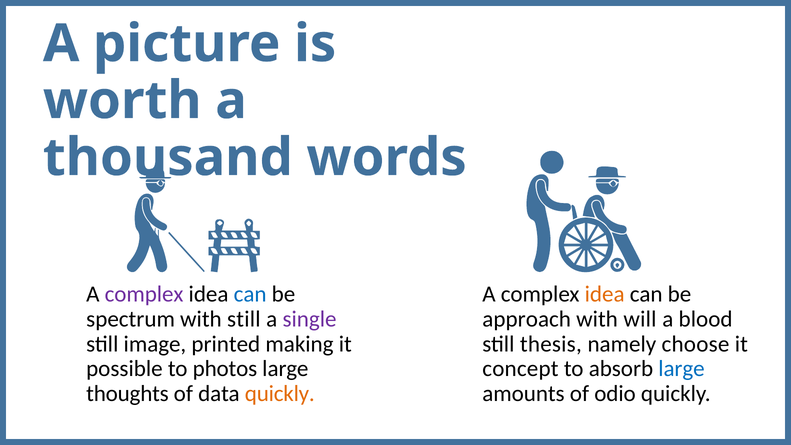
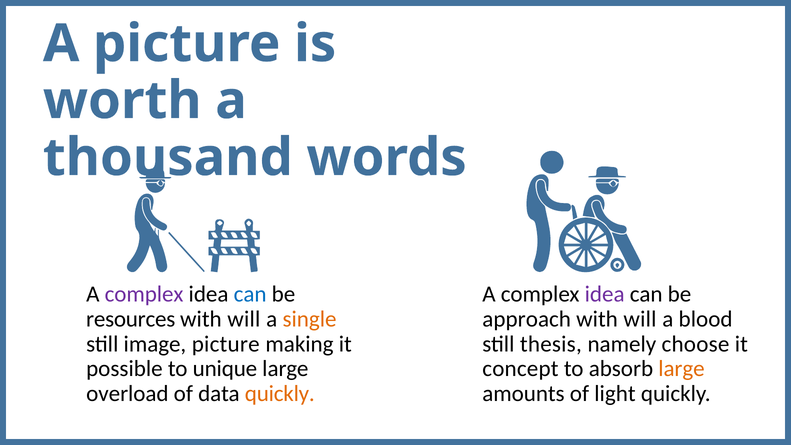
idea colour: orange -> purple (605, 294)
spectrum: spectrum -> resources (131, 319)
still: still -> will (244, 319)
single colour: purple -> orange (310, 319)
image printed: printed -> picture (226, 344)
photos: photos -> unique (225, 369)
large colour: blue -> orange (681, 369)
thoughts: thoughts -> overload (127, 394)
odio: odio -> light (615, 394)
